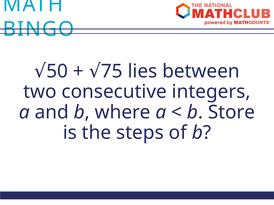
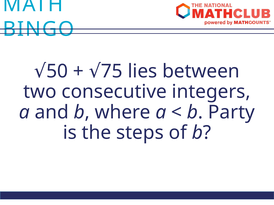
Store: Store -> Party (231, 112)
